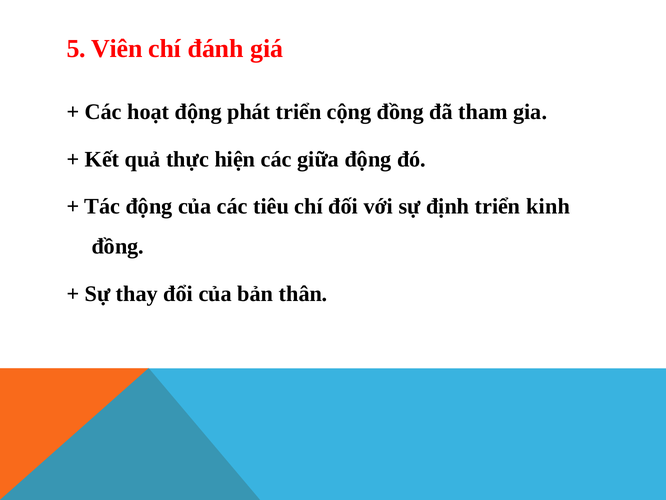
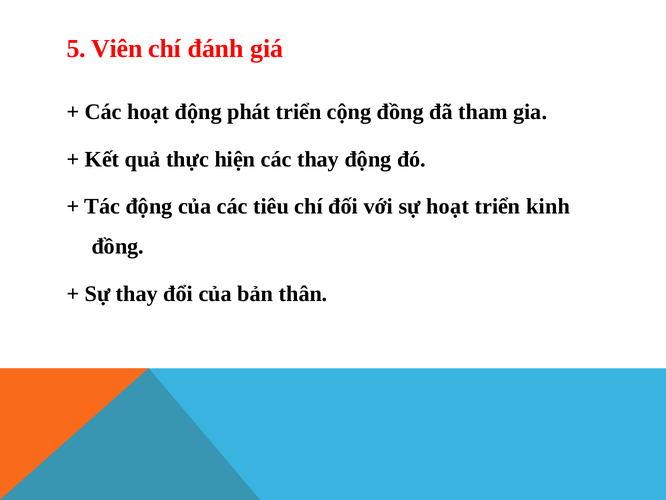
các giữa: giữa -> thay (318, 159)
sự định: định -> hoạt (448, 206)
